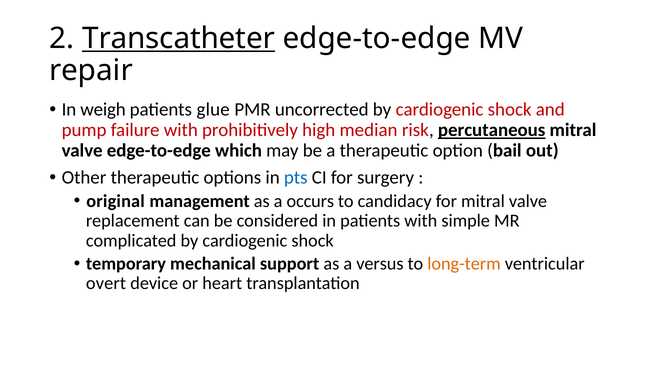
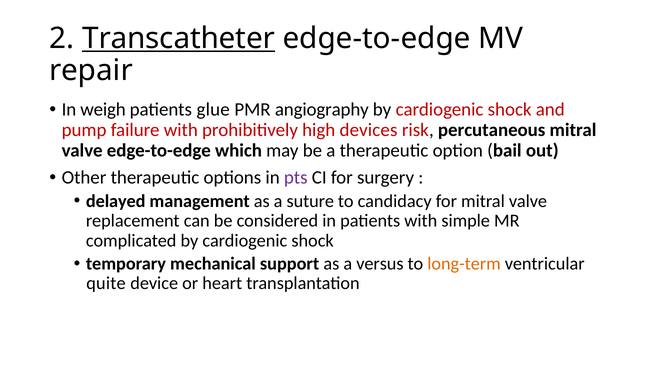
uncorrected: uncorrected -> angiography (322, 110)
median: median -> devices (368, 130)
percutaneous underline: present -> none (492, 130)
pts colour: blue -> purple (296, 178)
original: original -> delayed (116, 201)
occurs: occurs -> suture (310, 201)
overt: overt -> quite (106, 283)
